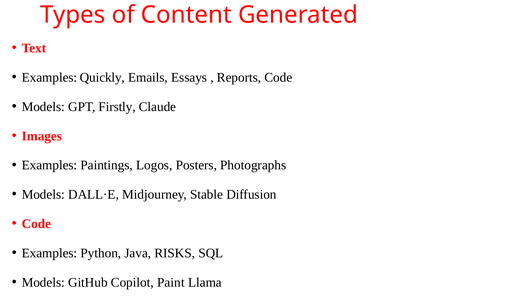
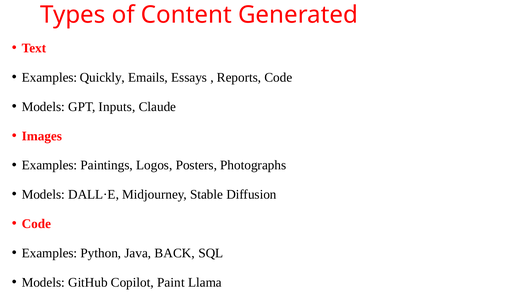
Firstly: Firstly -> Inputs (117, 107)
RISKS: RISKS -> BACK (175, 253)
